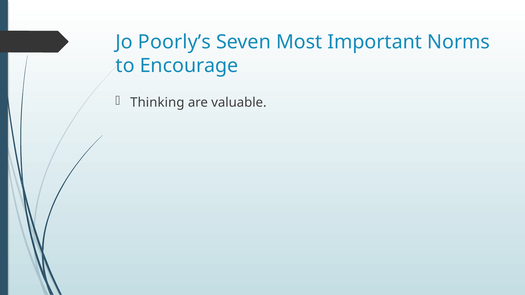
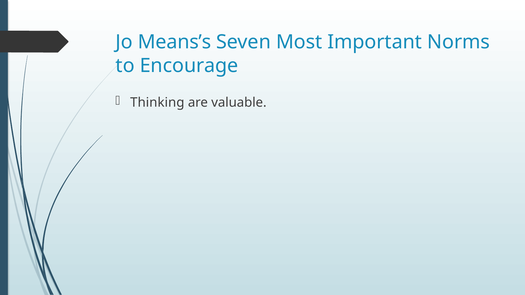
Poorly’s: Poorly’s -> Means’s (175, 42)
